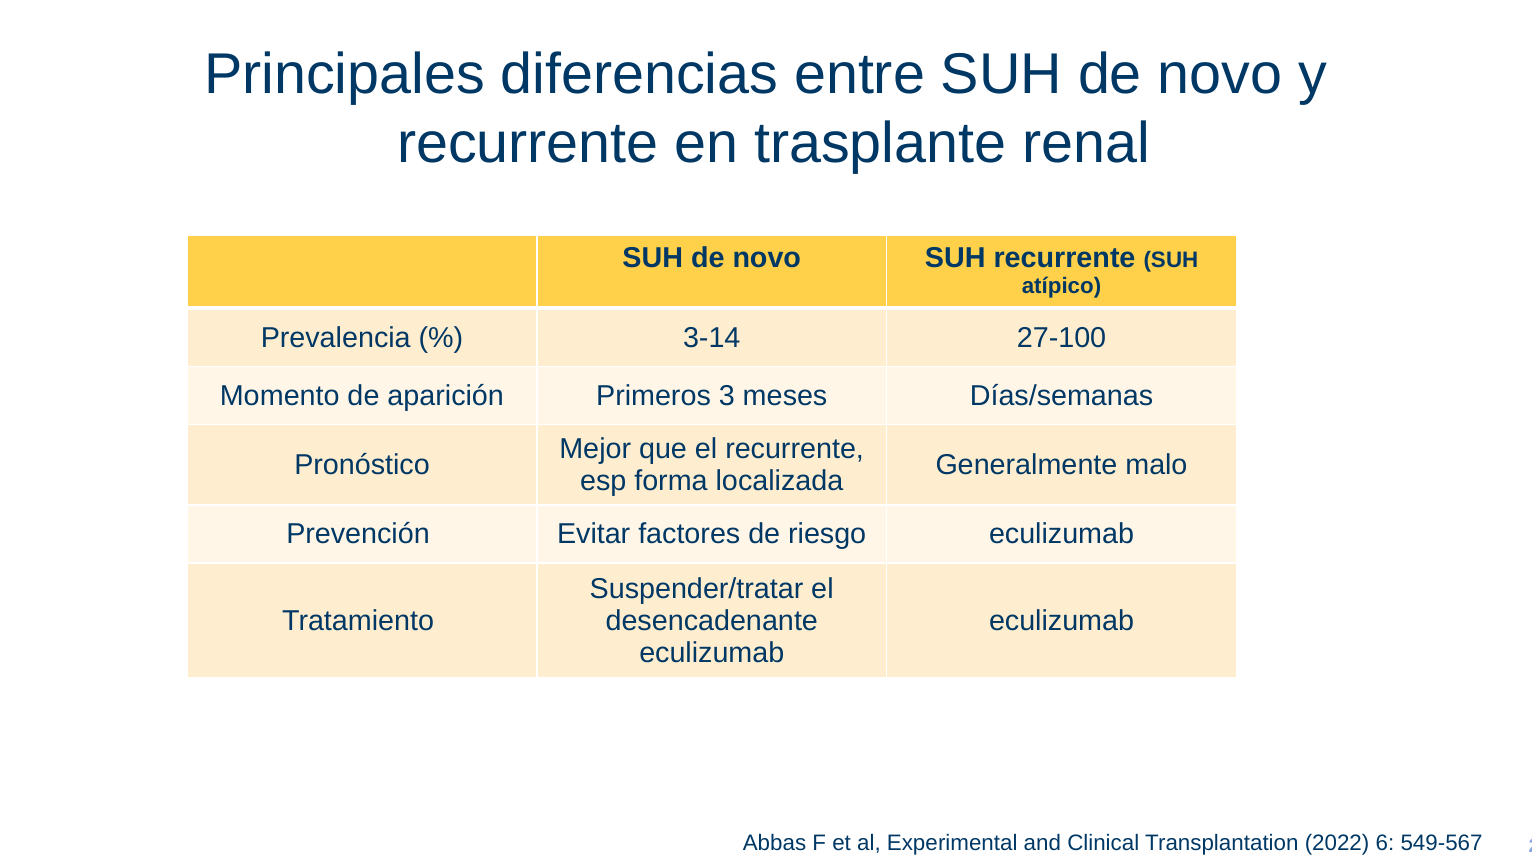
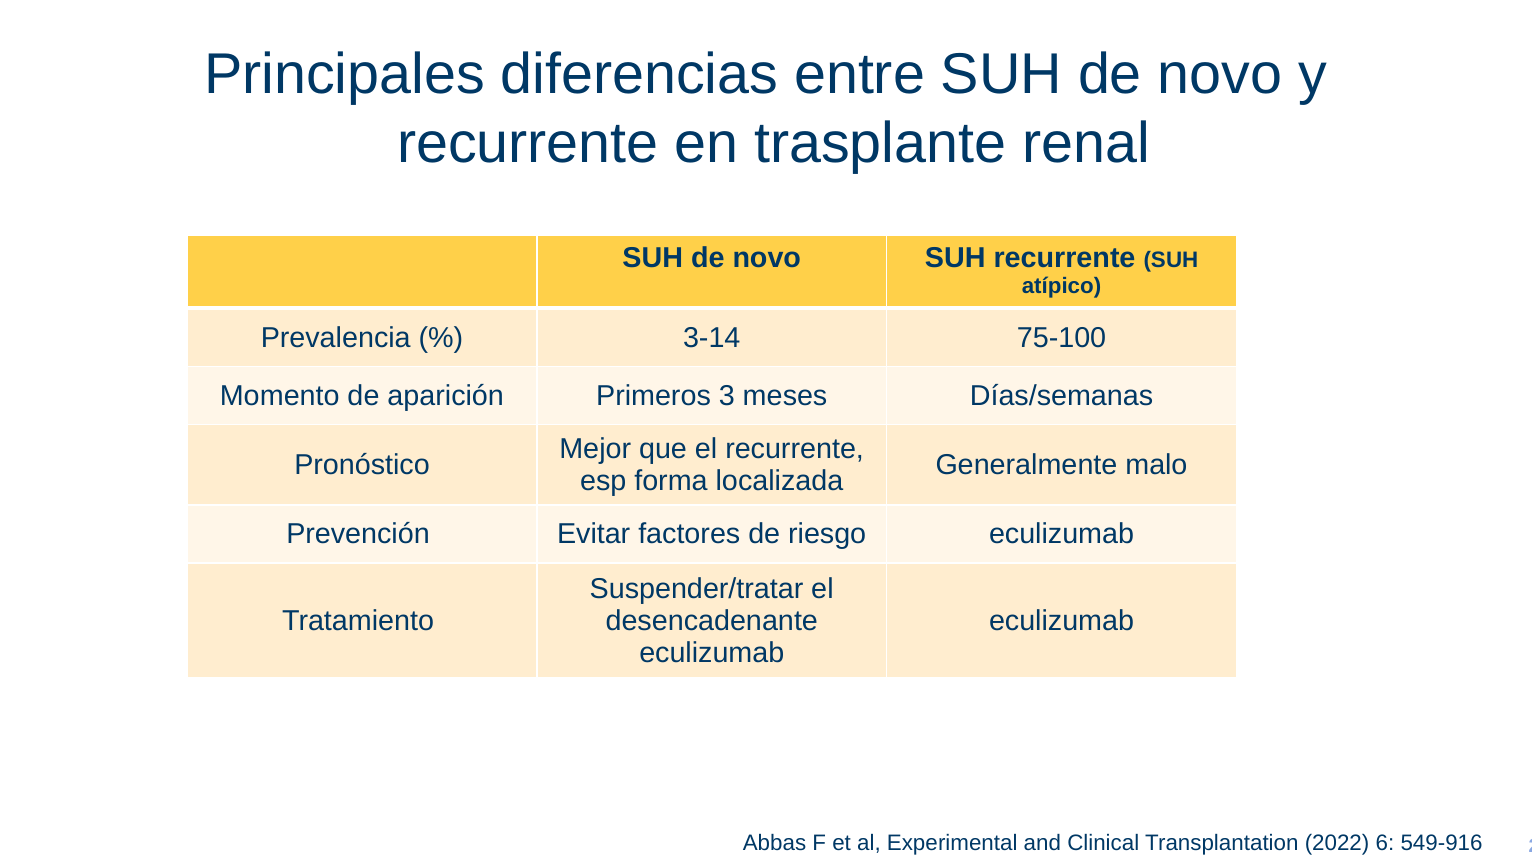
27-100: 27-100 -> 75-100 (1062, 338)
549-567: 549-567 -> 549-916 (1442, 843)
